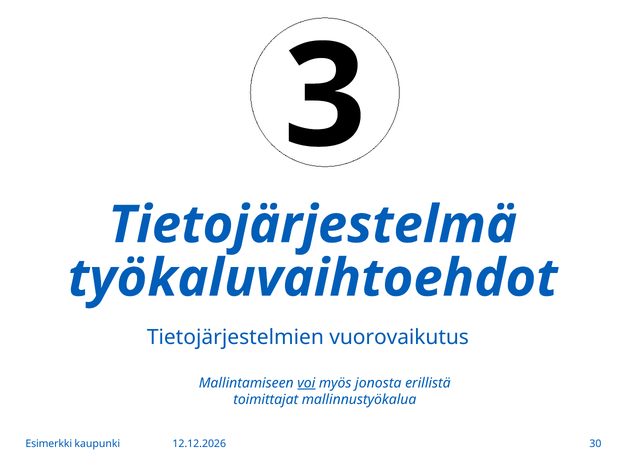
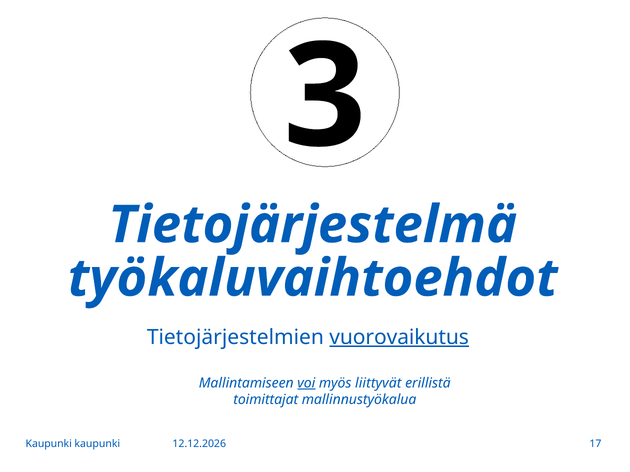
vuorovaikutus underline: none -> present (399, 338)
jonosta: jonosta -> liittyvät (378, 383)
Esimerkki: Esimerkki -> Kaupunki (49, 444)
30: 30 -> 17 (595, 444)
